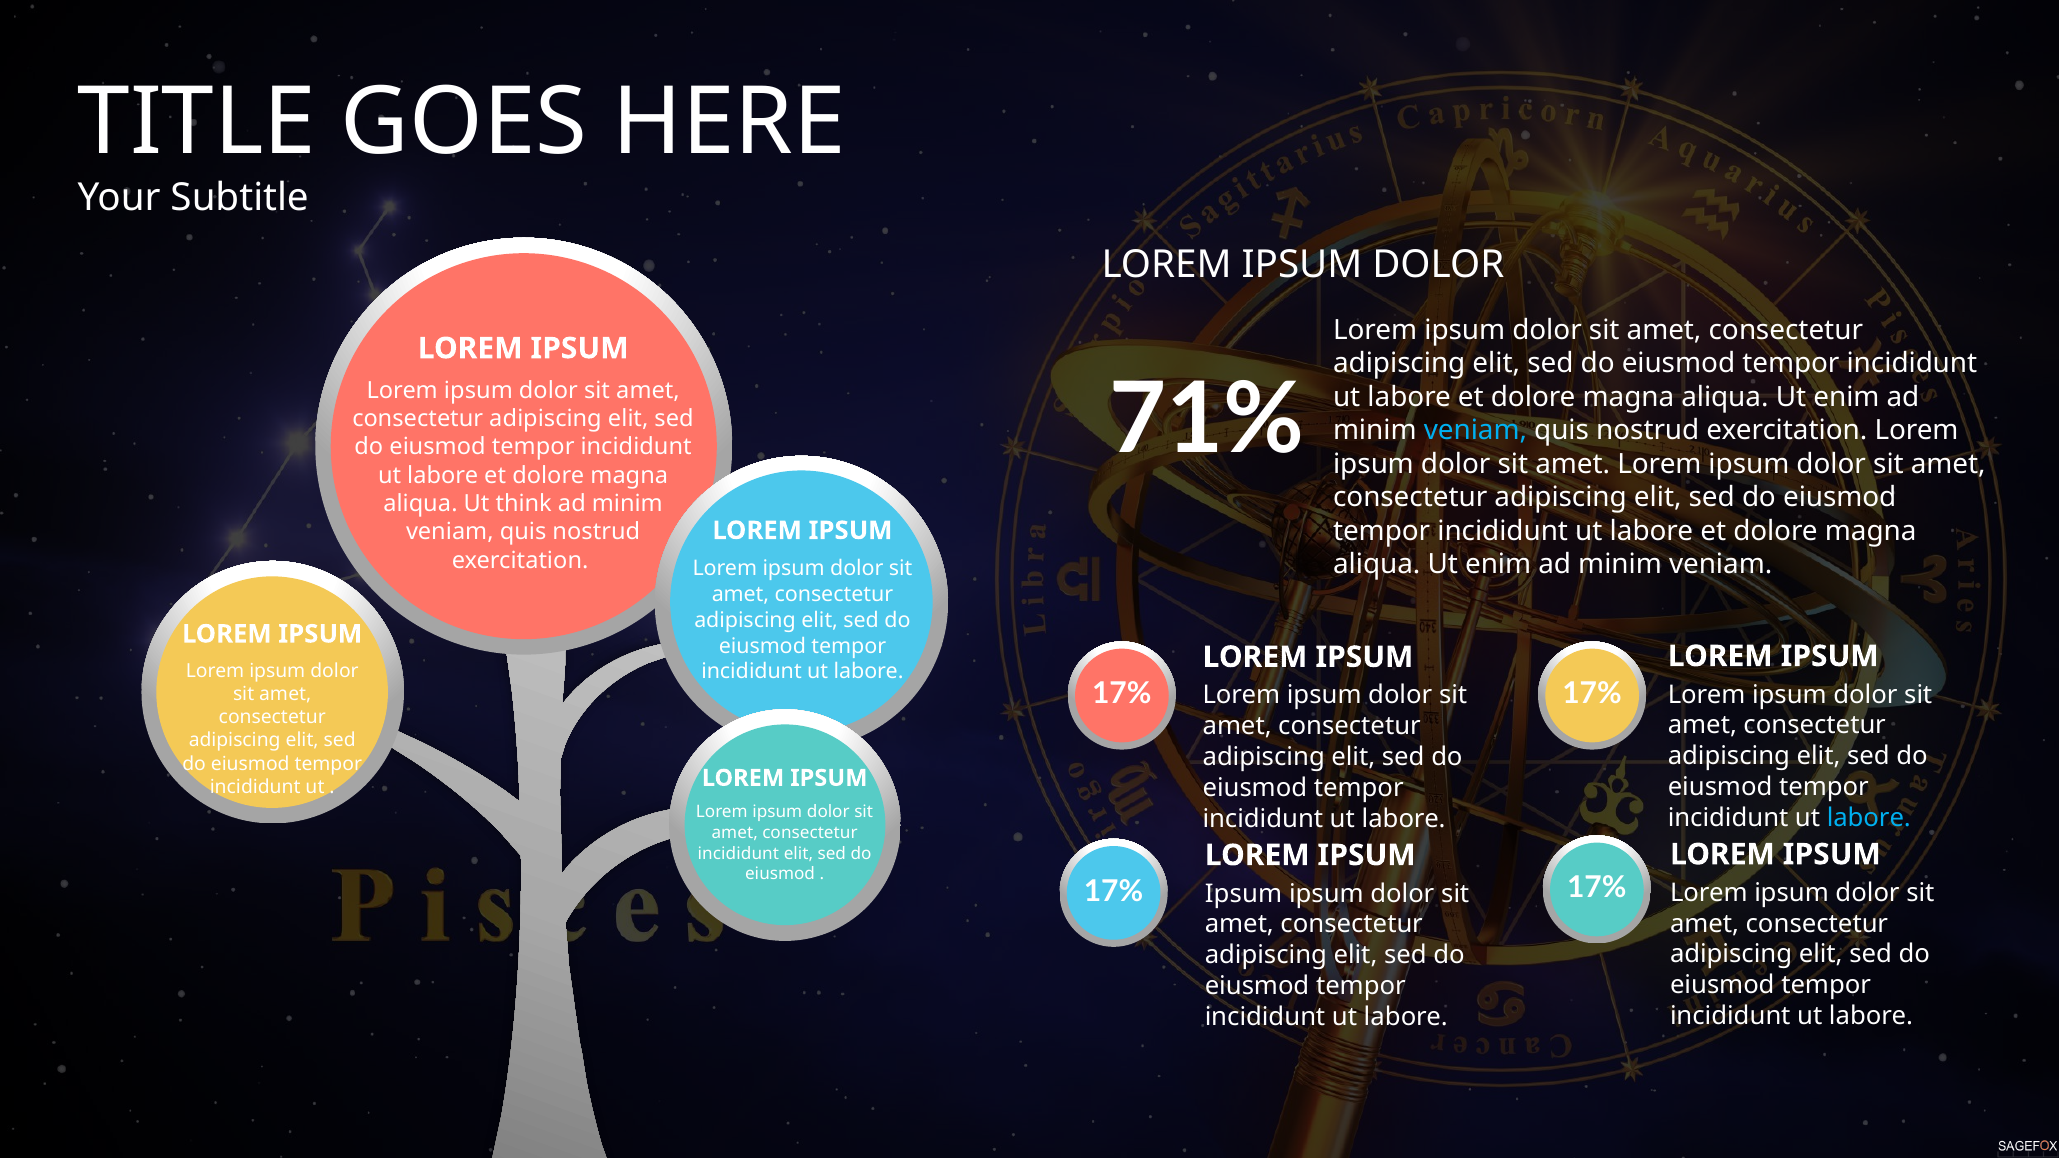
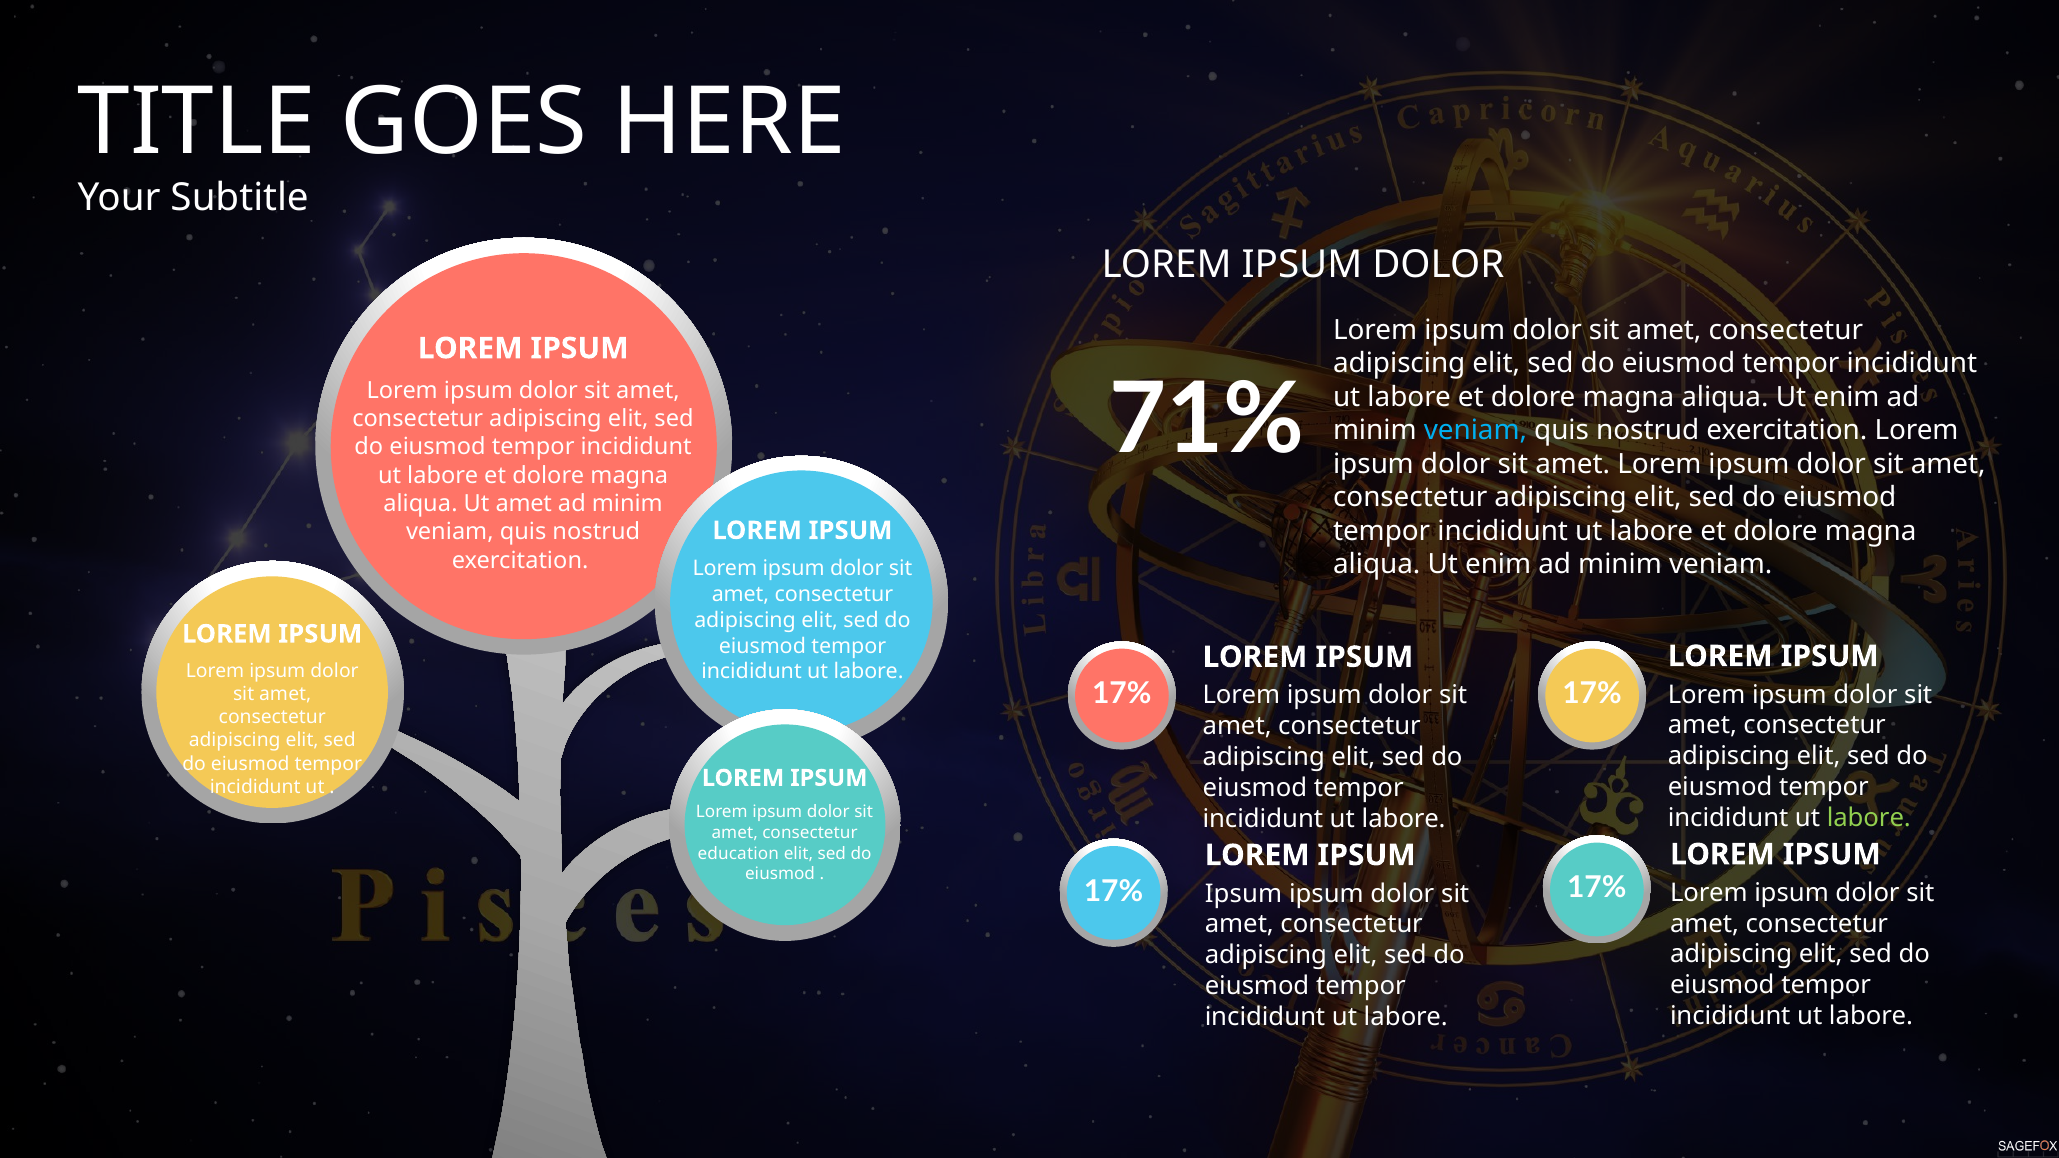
Ut think: think -> amet (524, 504)
labore colour: light blue -> light green (1869, 818)
incididunt: incididunt -> education (738, 854)
